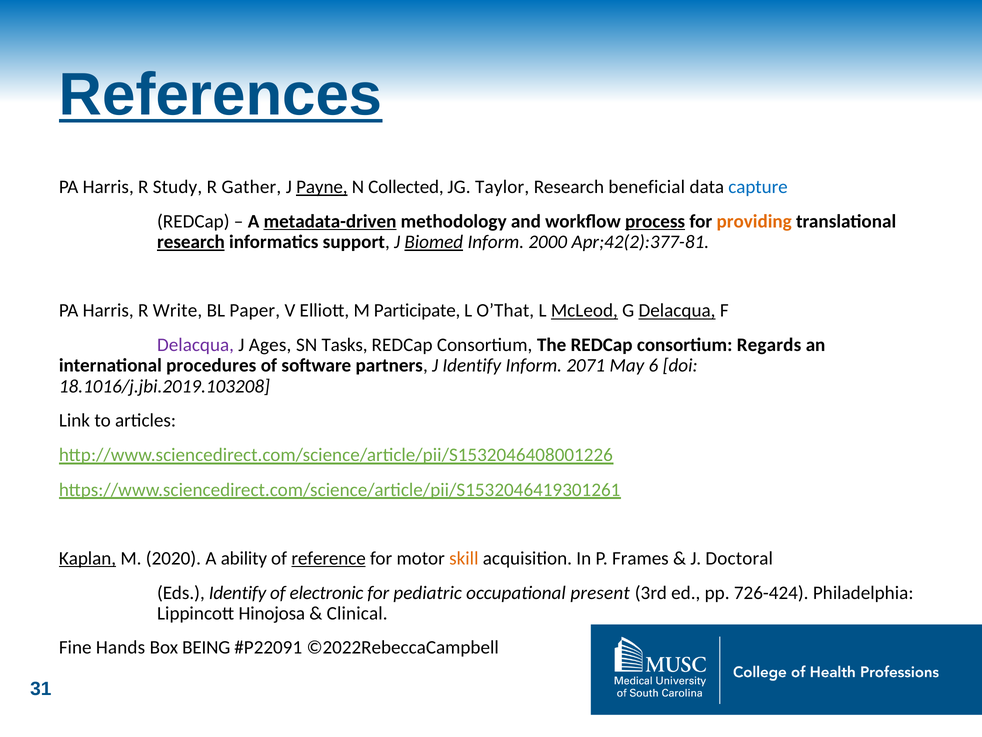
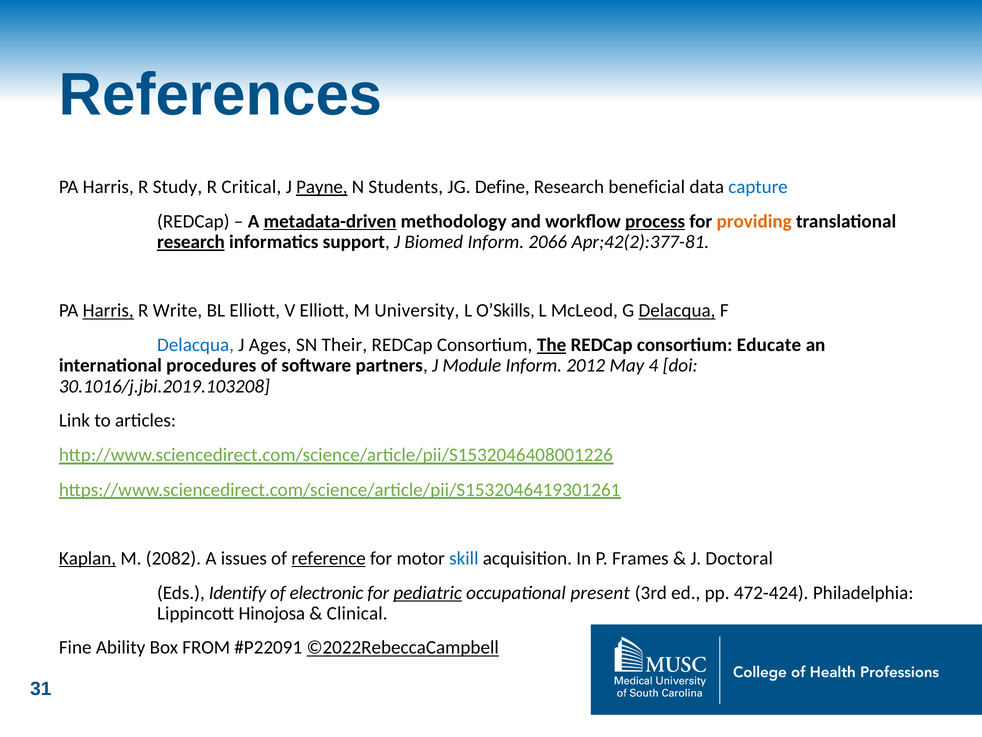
References underline: present -> none (221, 95)
Gather: Gather -> Critical (251, 187)
Collected: Collected -> Students (406, 187)
Taylor: Taylor -> Define (502, 187)
Biomed underline: present -> none (434, 242)
2000: 2000 -> 2066 (548, 242)
Harris underline: none -> present (108, 310)
BL Paper: Paper -> Elliott (255, 310)
Participate: Participate -> University (417, 310)
O’That: O’That -> O’Skills (505, 310)
McLeod underline: present -> none (584, 310)
Delacqua colour: purple -> blue (196, 345)
Tasks: Tasks -> Their (344, 345)
The underline: none -> present (552, 345)
Regards: Regards -> Educate (769, 345)
J Identify: Identify -> Module (472, 365)
2071: 2071 -> 2012 (586, 365)
6: 6 -> 4 (653, 365)
18.1016/j.jbi.2019.103208: 18.1016/j.jbi.2019.103208 -> 30.1016/j.jbi.2019.103208 (164, 386)
2020: 2020 -> 2082 (173, 558)
ability: ability -> issues (244, 558)
skill colour: orange -> blue (464, 558)
pediatric underline: none -> present (428, 592)
726-424: 726-424 -> 472-424 (771, 592)
Hands: Hands -> Ability (121, 647)
BEING: BEING -> FROM (206, 647)
©2022RebeccaCampbell underline: none -> present (403, 647)
